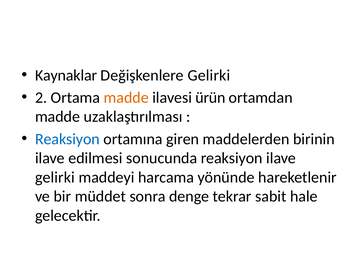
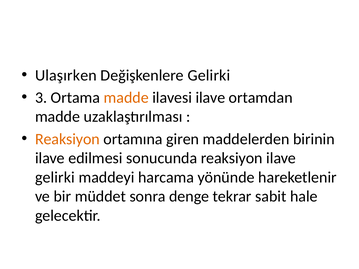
Kaynaklar: Kaynaklar -> Ulaşırken (66, 75)
2: 2 -> 3 (41, 98)
ilavesi ürün: ürün -> ilave (210, 98)
Reaksiyon colour: blue -> orange (67, 139)
